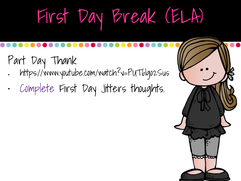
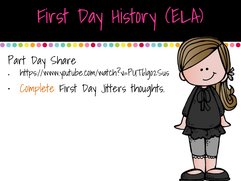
Break: Break -> History (134, 17)
Thank: Thank -> Share (64, 61)
Complete colour: purple -> orange (37, 89)
